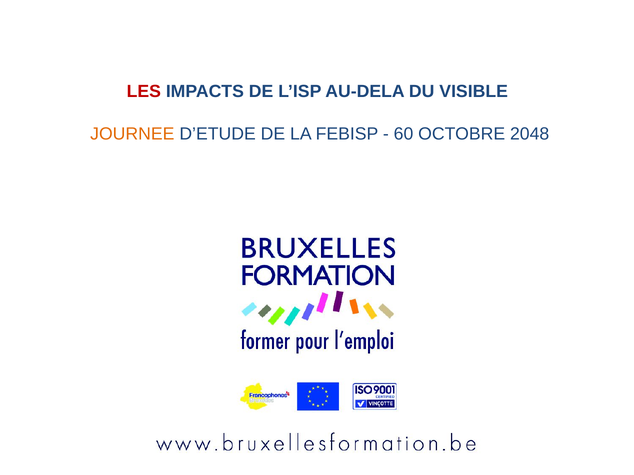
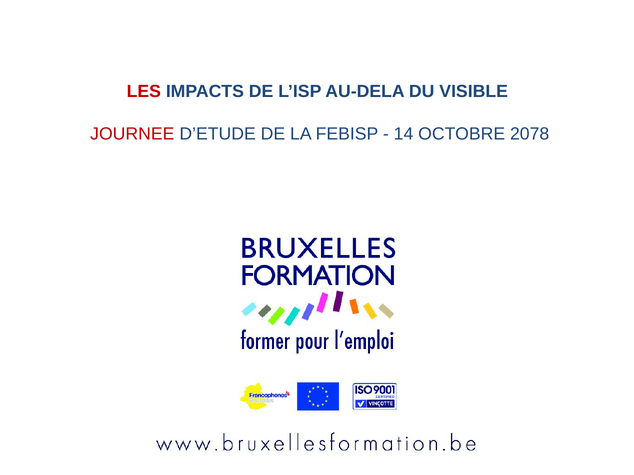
JOURNEE colour: orange -> red (132, 134)
60: 60 -> 14 (404, 134)
2048: 2048 -> 2078 (530, 134)
